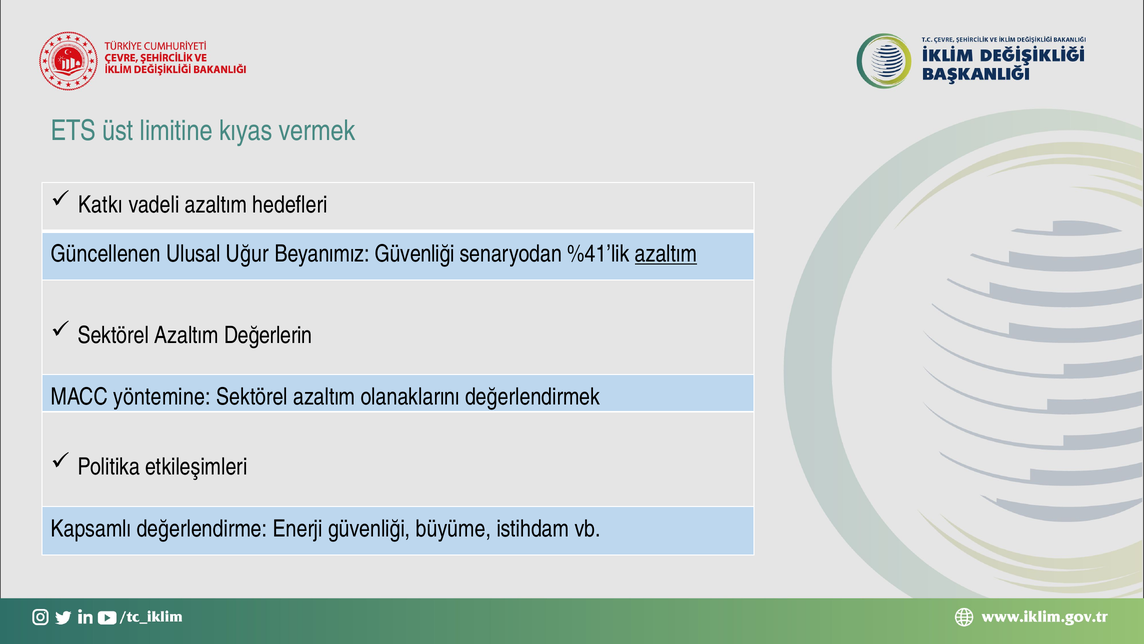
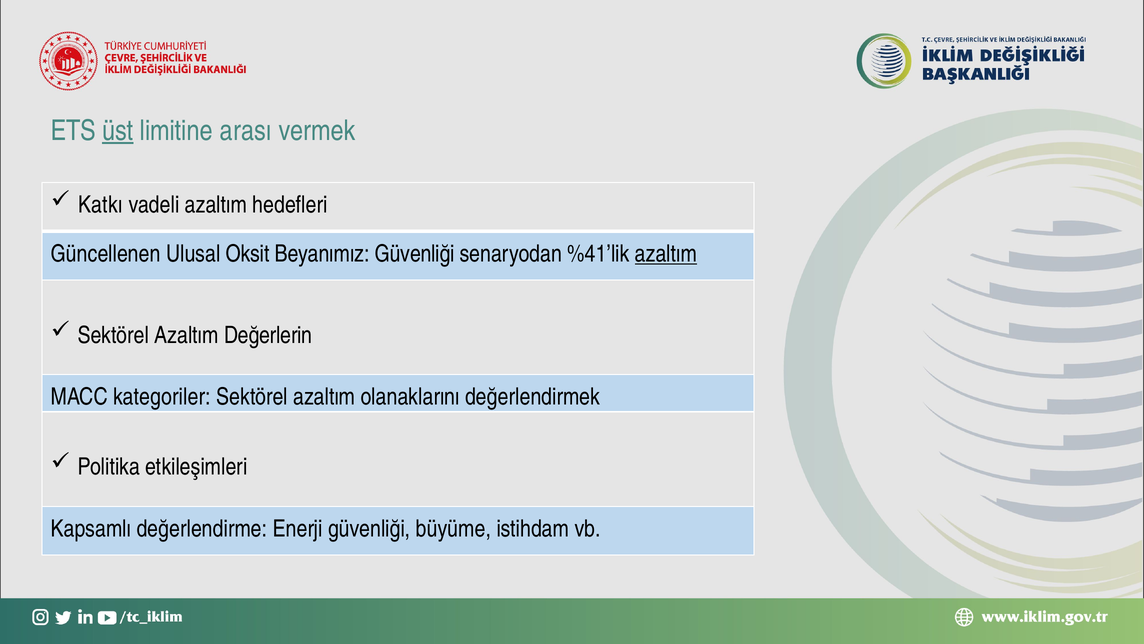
üst underline: none -> present (118, 131)
kıyas: kıyas -> arası (246, 131)
Uğur: Uğur -> Oksit (248, 254)
yöntemine: yöntemine -> kategoriler (162, 397)
